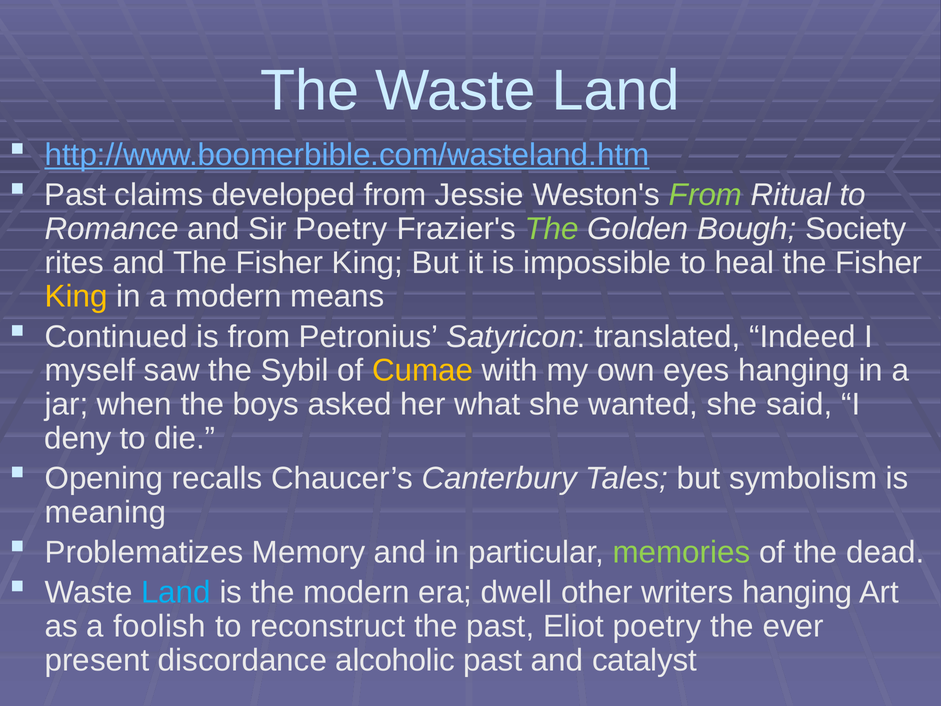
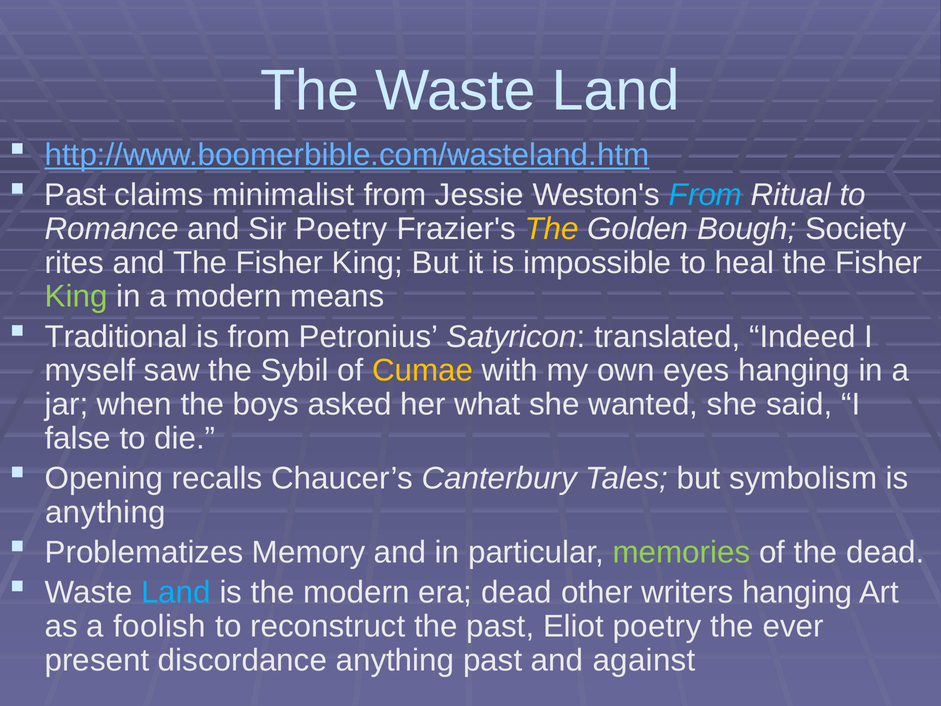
developed: developed -> minimalist (283, 195)
From colour: light green -> light blue (706, 195)
The colour: light green -> yellow (552, 229)
King colour: yellow -> light green (76, 296)
Continued: Continued -> Traditional (116, 337)
deny: deny -> false (78, 438)
meaning: meaning -> anything (105, 512)
era dwell: dwell -> dead (516, 592)
discordance alcoholic: alcoholic -> anything (395, 660)
catalyst: catalyst -> against (644, 660)
